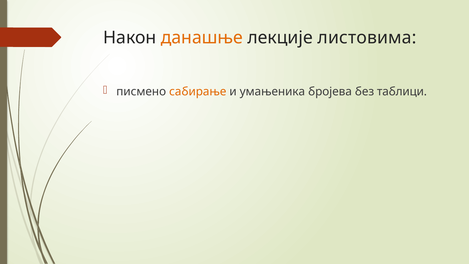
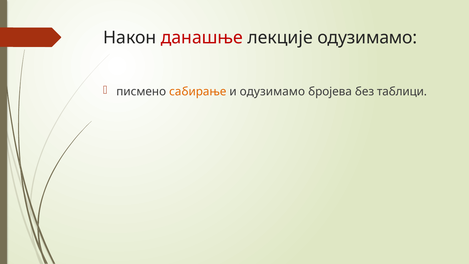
данашње colour: orange -> red (202, 38)
лекције листовима: листовима -> одузимамо (367, 38)
и умањеника: умањеника -> одузимамо (272, 92)
